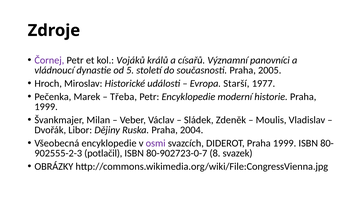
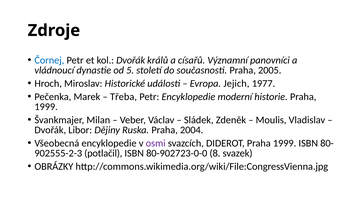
Čornej colour: purple -> blue (49, 60)
kol Vojáků: Vojáků -> Dvořák (131, 60)
Starší: Starší -> Jejich (236, 84)
80-902723-0-7: 80-902723-0-7 -> 80-902723-0-0 (177, 153)
